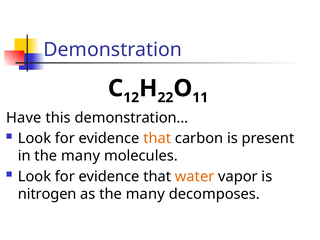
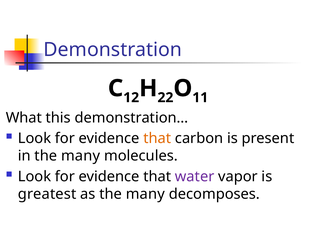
Have: Have -> What (24, 118)
water colour: orange -> purple (195, 176)
nitrogen: nitrogen -> greatest (47, 194)
